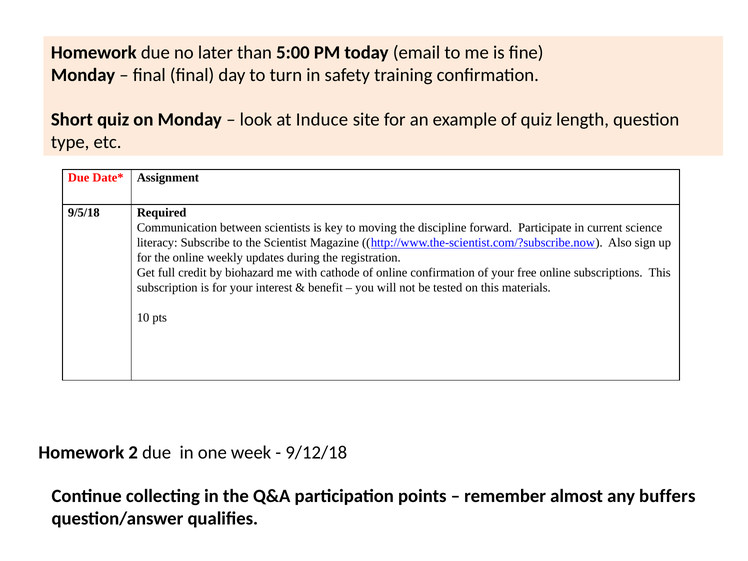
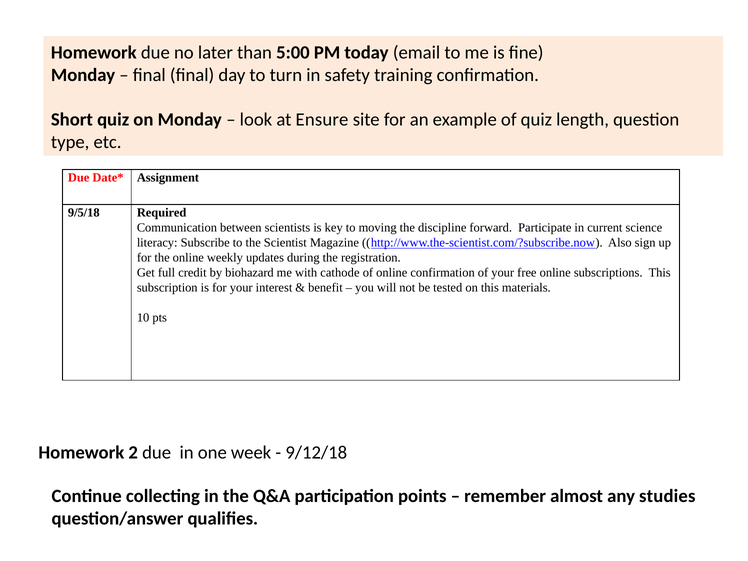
Induce: Induce -> Ensure (322, 120)
buffers: buffers -> studies (667, 496)
